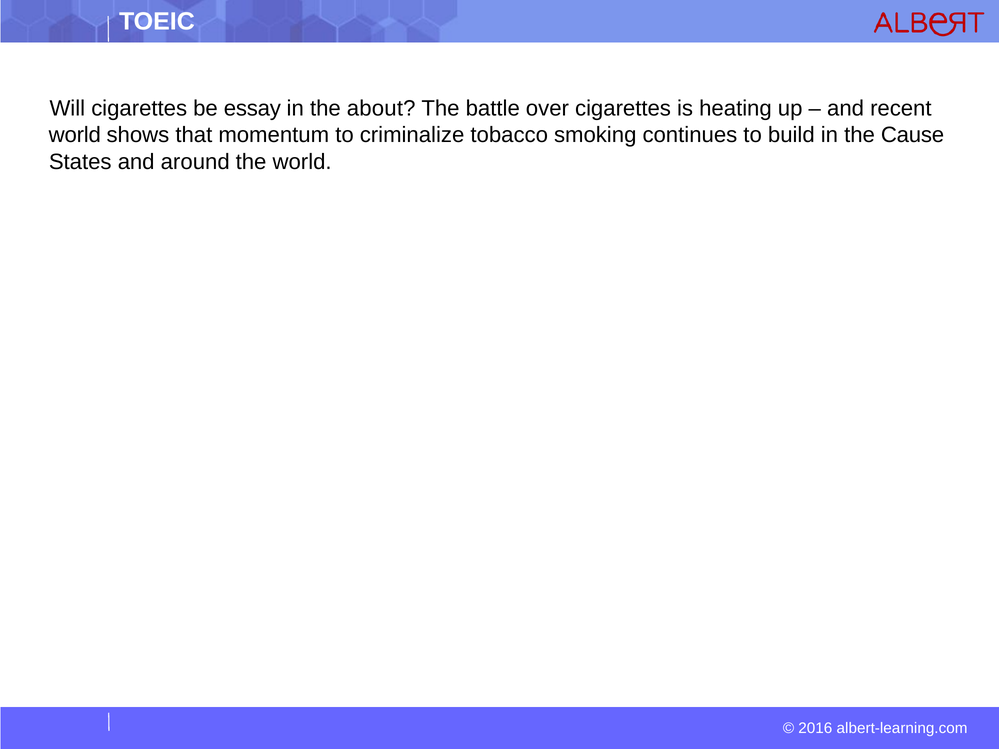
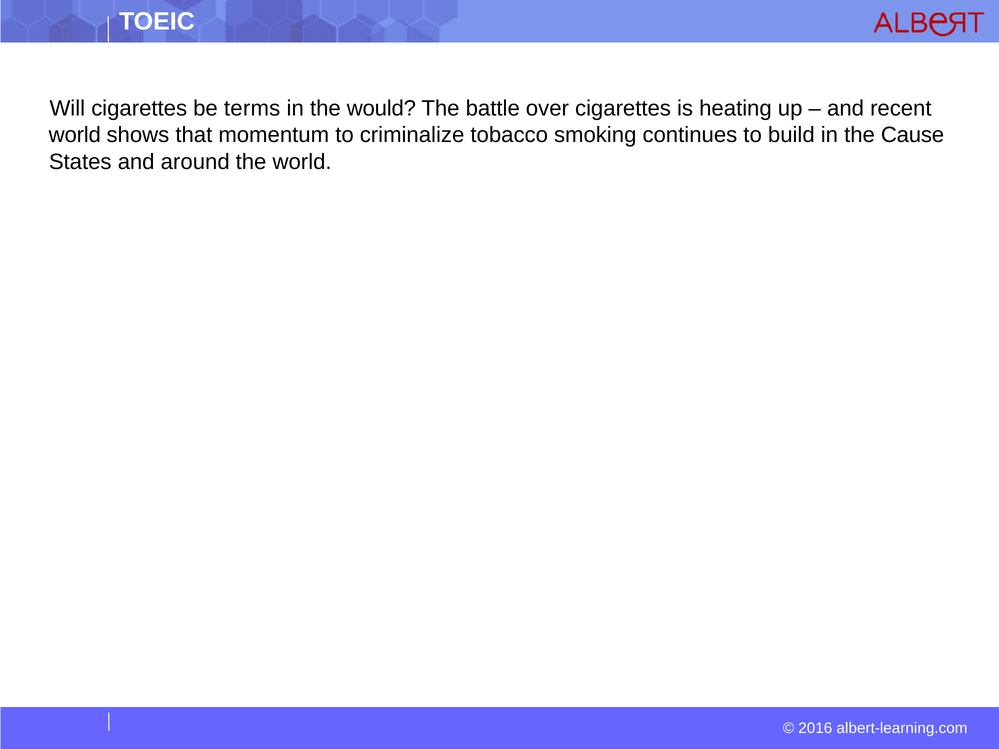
essay: essay -> terms (252, 109)
about: about -> would (381, 109)
